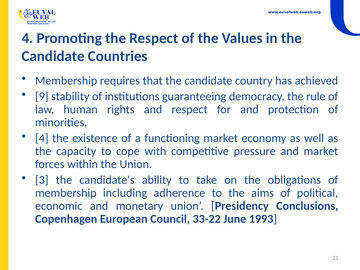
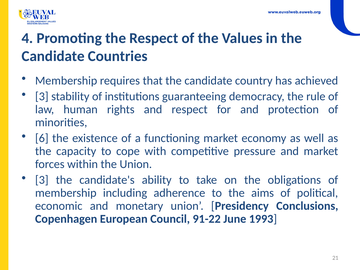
9: 9 -> 3 (42, 96)
4: 4 -> 6 (42, 138)
33-22: 33-22 -> 91-22 (207, 219)
